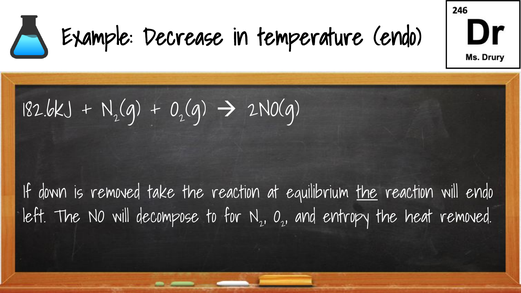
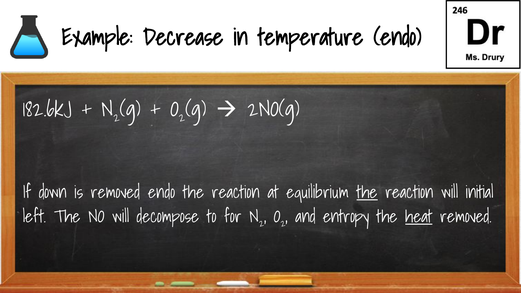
removed take: take -> endo (162, 192)
will endo: endo -> initial (480, 192)
heat underline: none -> present (419, 217)
